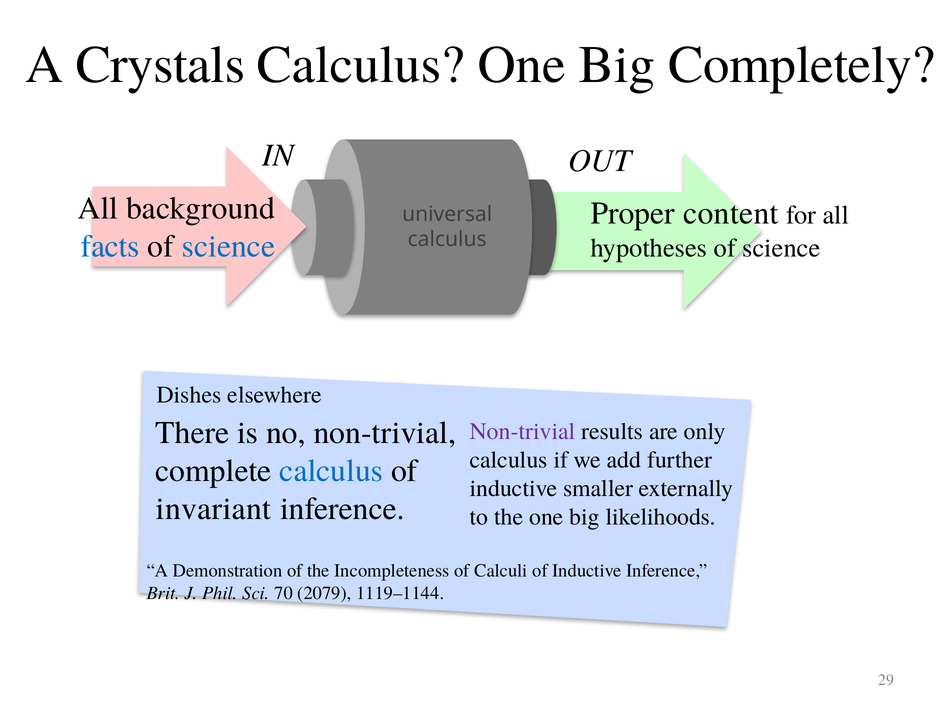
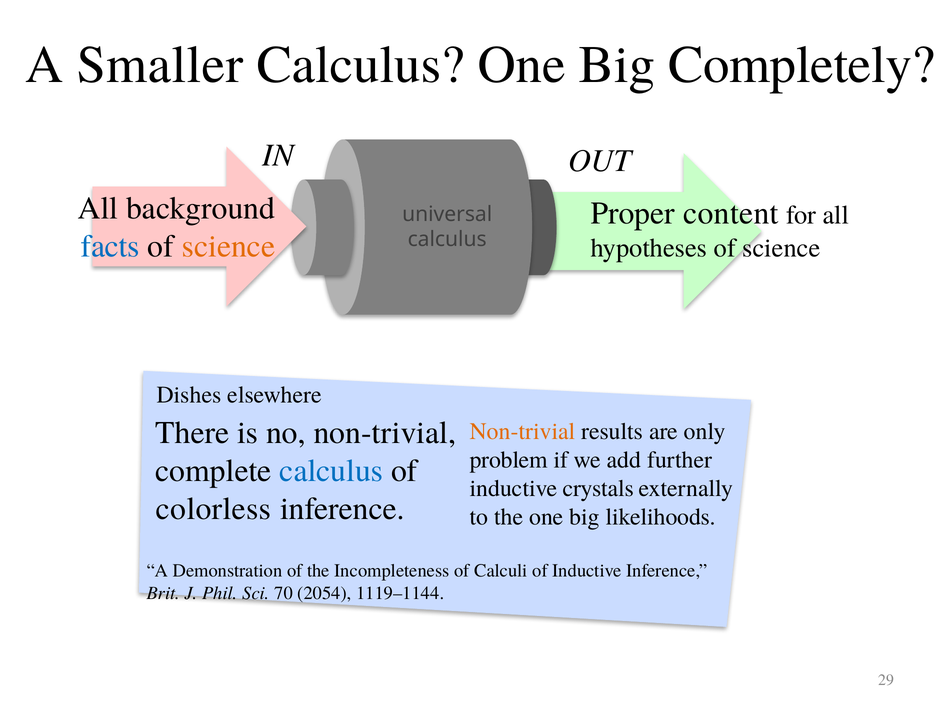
Crystals: Crystals -> Smaller (160, 65)
science colour: blue -> orange (228, 246)
Non-trivial colour: purple -> orange (523, 431)
calculus: calculus -> problem (509, 460)
smaller: smaller -> crystals (598, 488)
invariant: invariant -> colorless (214, 509)
2079: 2079 -> 2054 (324, 593)
